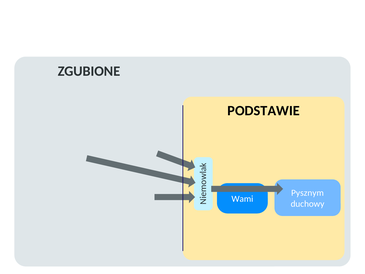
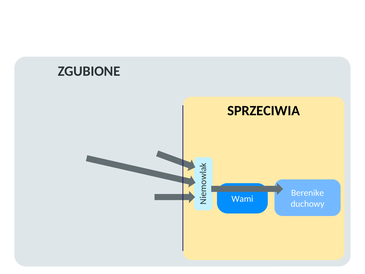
PODSTAWIE: PODSTAWIE -> SPRZECIWIA (264, 111)
Pysznym: Pysznym -> Berenike (308, 193)
